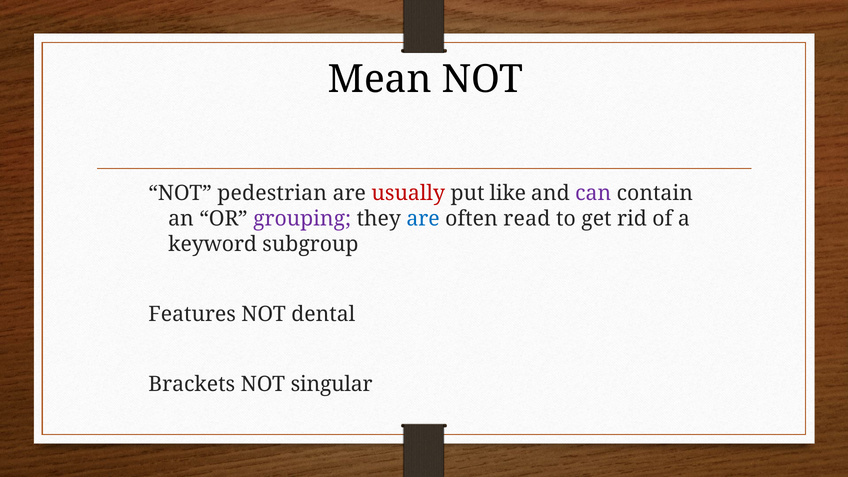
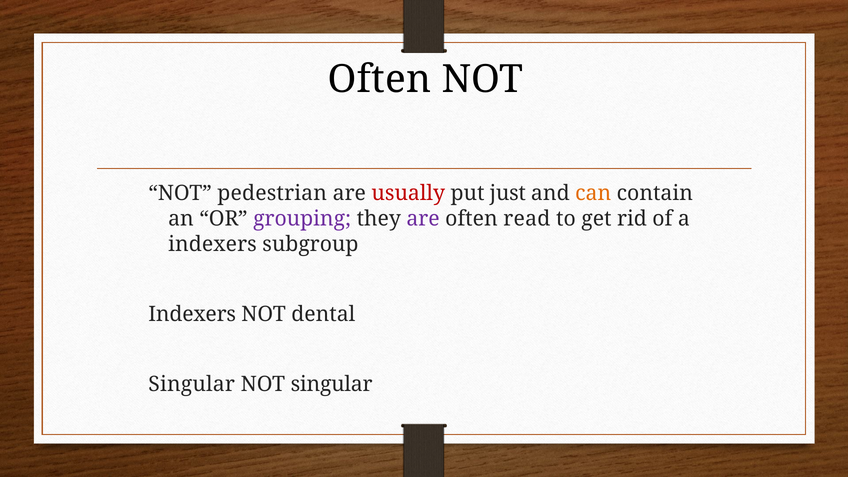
Mean: Mean -> Often (379, 80)
like: like -> just (508, 193)
can colour: purple -> orange (593, 193)
are colour: blue -> purple (423, 219)
keyword: keyword -> indexers (212, 244)
Features: Features -> Indexers (192, 314)
Brackets: Brackets -> Singular (192, 384)
